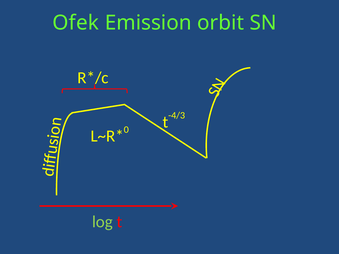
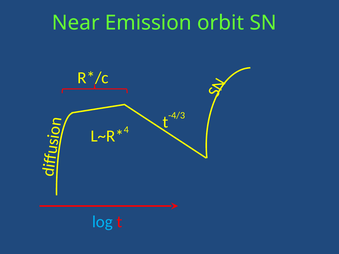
Ofek: Ofek -> Near (76, 23)
0: 0 -> 4 (126, 130)
log colour: light green -> light blue (102, 222)
